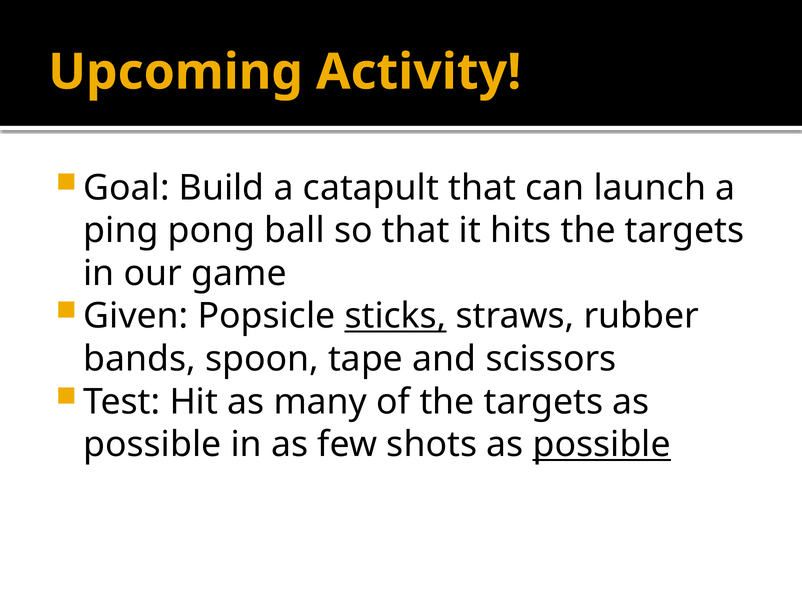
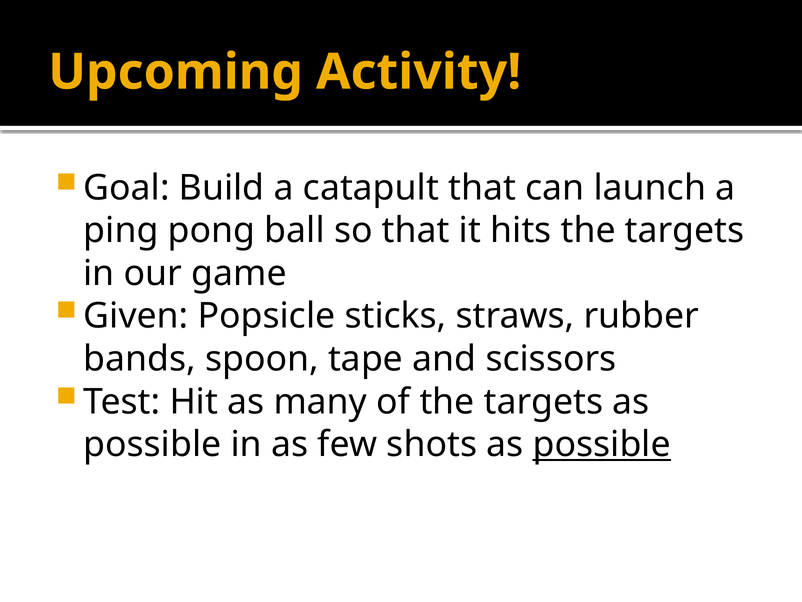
sticks underline: present -> none (396, 316)
